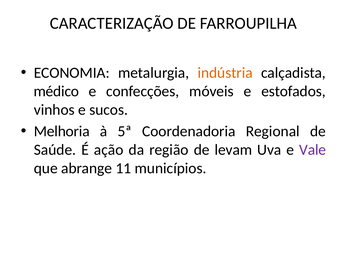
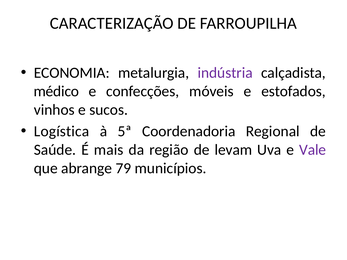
indústria colour: orange -> purple (225, 73)
Melhoria: Melhoria -> Logística (62, 131)
ação: ação -> mais (109, 150)
11: 11 -> 79 (123, 169)
